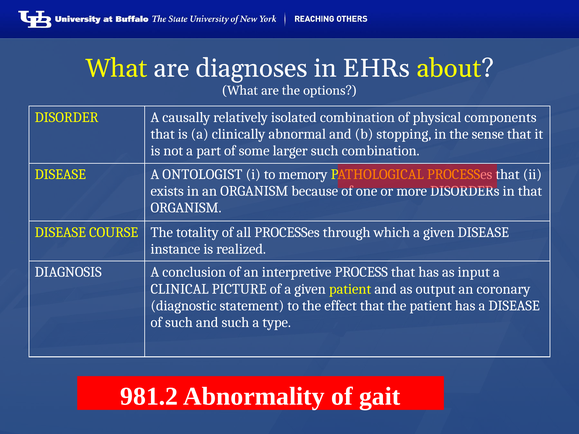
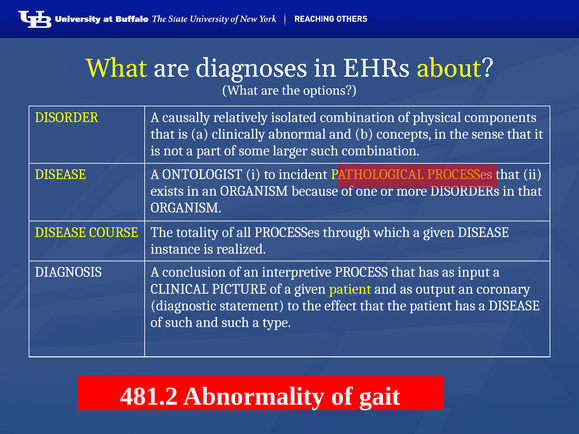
stopping: stopping -> concepts (404, 134)
memory: memory -> incident (303, 175)
981.2: 981.2 -> 481.2 (149, 396)
